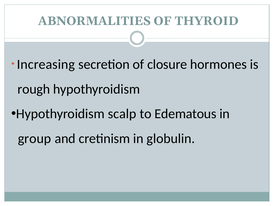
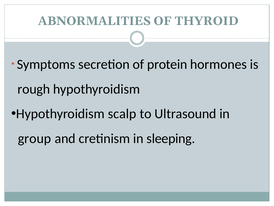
Increasing: Increasing -> Symptoms (46, 64)
closure: closure -> protein (167, 64)
Edematous: Edematous -> Ultrasound (185, 114)
globulin: globulin -> sleeping (171, 138)
